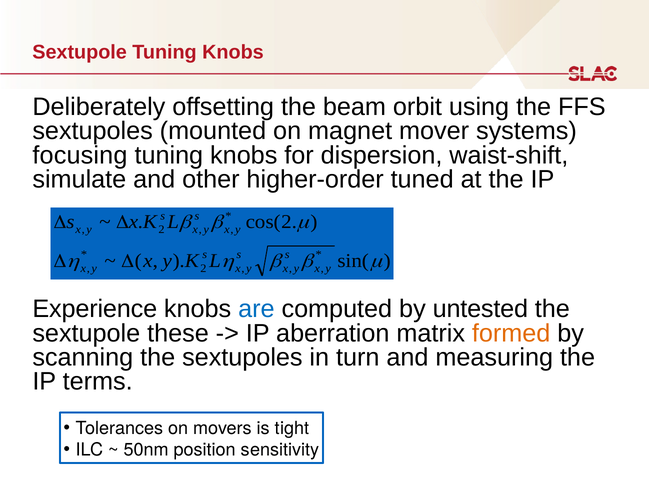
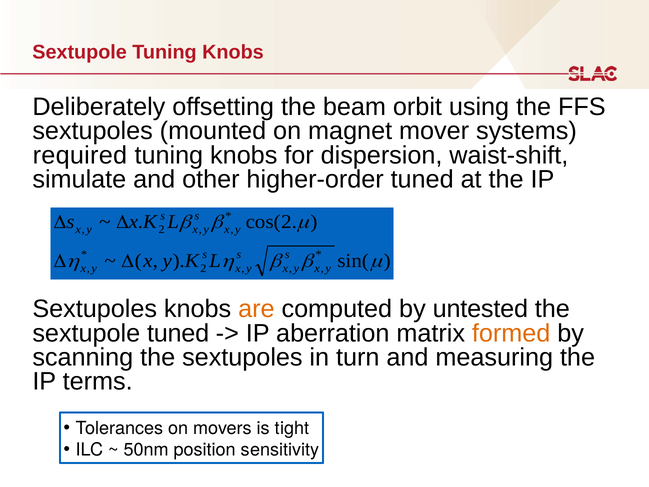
focusing: focusing -> required (80, 155)
Experience: Experience -> Sextupoles (95, 309)
are colour: blue -> orange (256, 309)
sextupole these: these -> tuned (178, 333)
